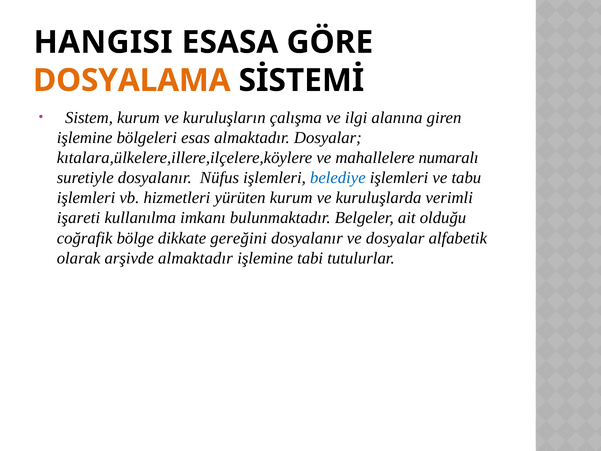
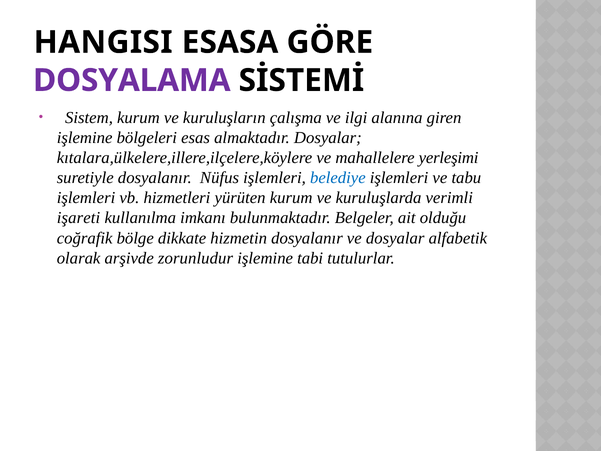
DOSYALAMA colour: orange -> purple (132, 80)
numaralı: numaralı -> yerleşimi (449, 158)
gereğini: gereğini -> hizmetin (239, 238)
arşivde almaktadır: almaktadır -> zorunludur (196, 258)
